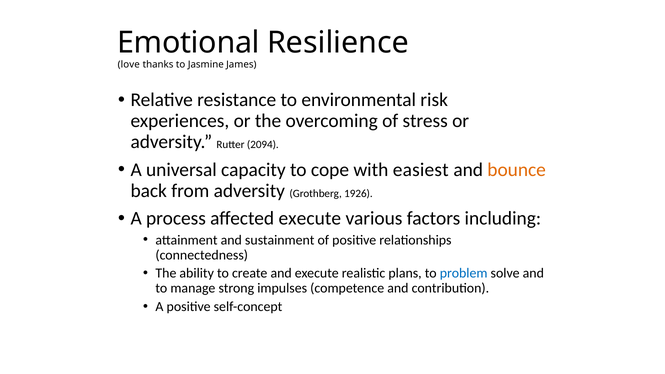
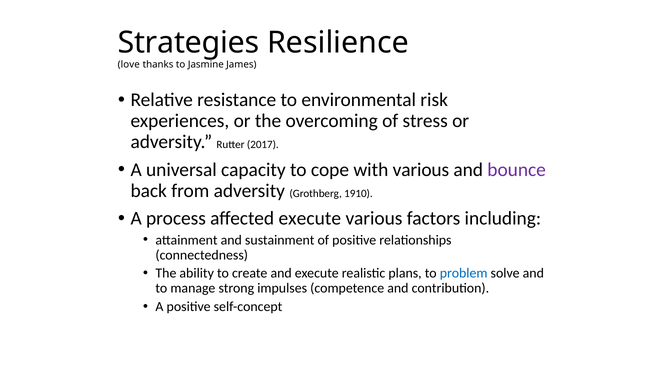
Emotional: Emotional -> Strategies (188, 43)
2094: 2094 -> 2017 (263, 145)
with easiest: easiest -> various (421, 170)
bounce colour: orange -> purple (517, 170)
1926: 1926 -> 1910 (358, 193)
